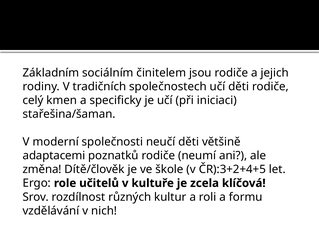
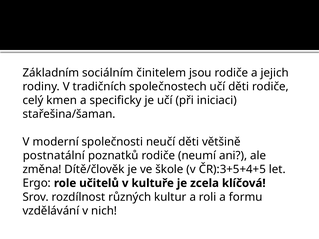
adaptacemi: adaptacemi -> postnatální (54, 156)
ČR):3+2+4+5: ČR):3+2+4+5 -> ČR):3+5+4+5 (232, 170)
